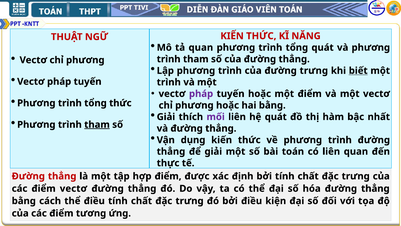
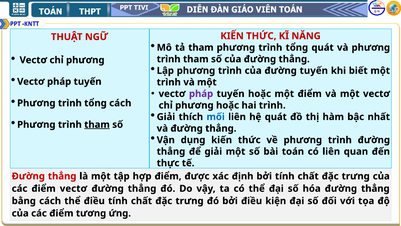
tả quan: quan -> tham (201, 47)
đường trưng: trưng -> tuyến (314, 71)
biết underline: present -> none (358, 71)
tổng thức: thức -> cách (120, 103)
hai bằng: bằng -> trình (272, 105)
mối colour: purple -> blue (216, 117)
